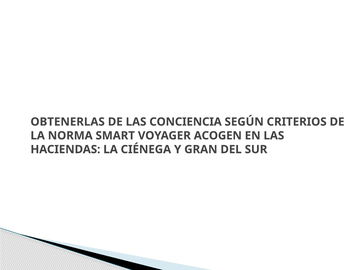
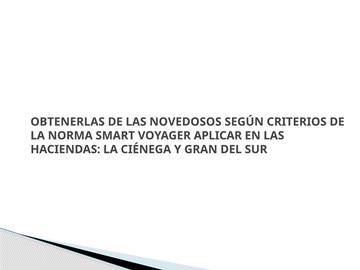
CONCIENCIA: CONCIENCIA -> NOVEDOSOS (185, 122)
ACOGEN: ACOGEN -> APLICAR (218, 136)
